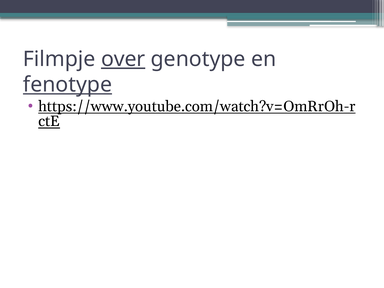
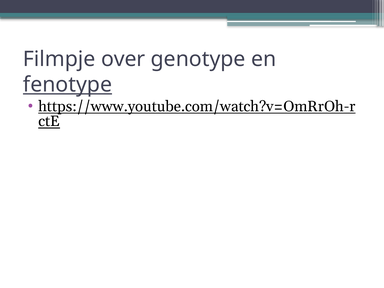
over underline: present -> none (123, 59)
